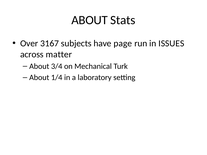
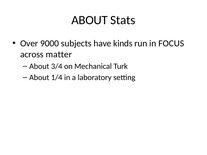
3167: 3167 -> 9000 (50, 43)
page: page -> kinds (123, 43)
ISSUES: ISSUES -> FOCUS (171, 43)
